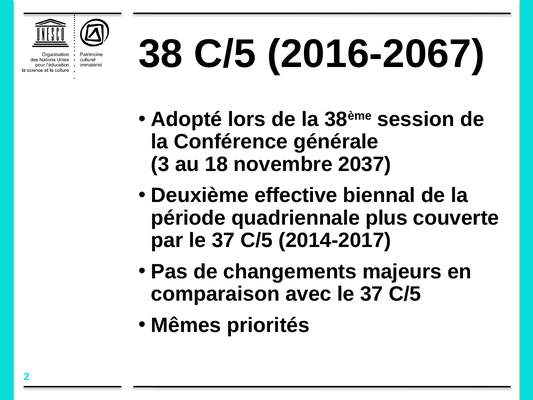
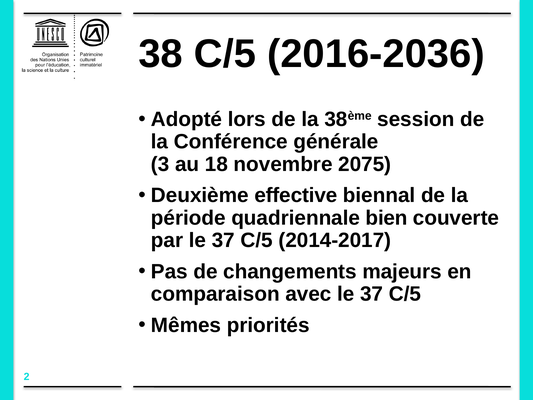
2016-2067: 2016-2067 -> 2016-2036 (376, 54)
2037: 2037 -> 2075 (365, 164)
plus: plus -> bien (387, 218)
